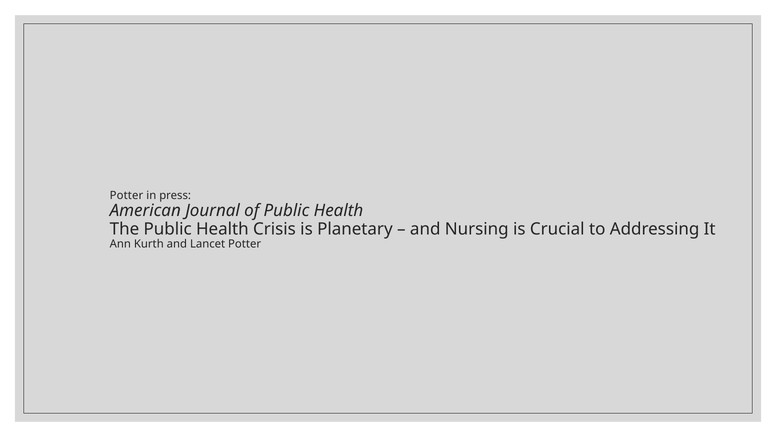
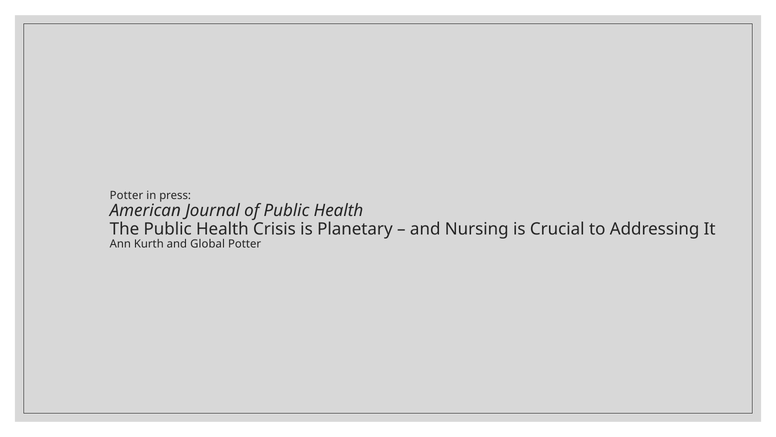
Lancet: Lancet -> Global (208, 244)
